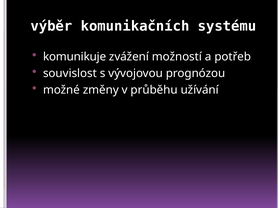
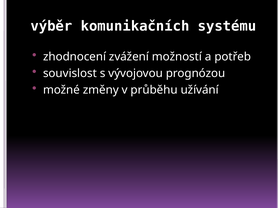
komunikuje: komunikuje -> zhodnocení (75, 57)
